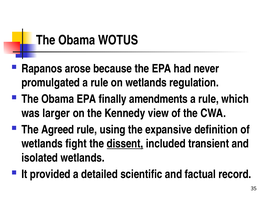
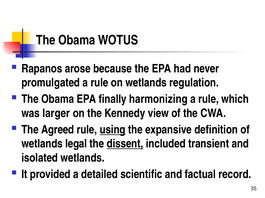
amendments: amendments -> harmonizing (158, 99)
using underline: none -> present (113, 130)
fight: fight -> legal (76, 144)
